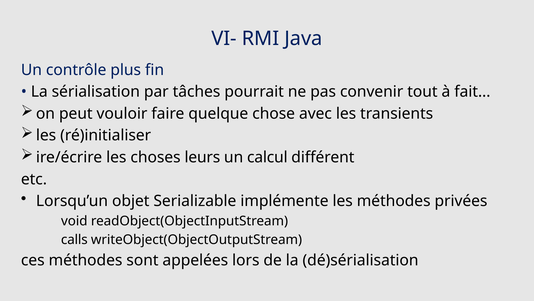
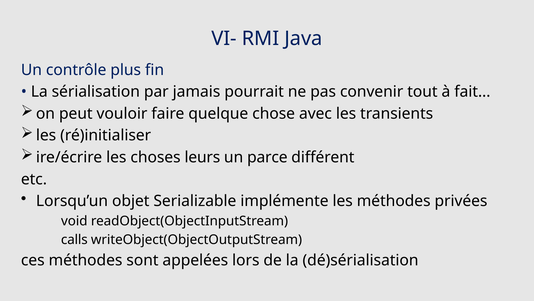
tâches: tâches -> jamais (197, 92)
calcul: calcul -> parce (267, 157)
